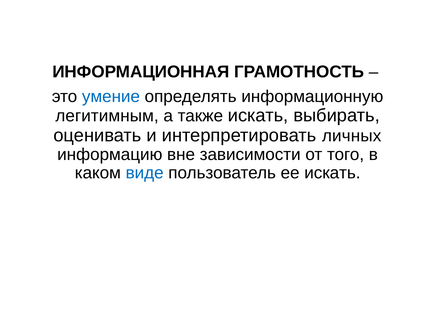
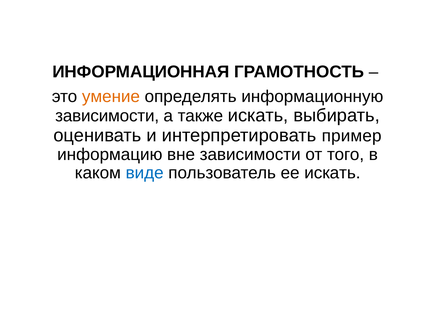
умение colour: blue -> orange (111, 97)
легитимным: легитимным -> зависимости (107, 116)
личных: личных -> пример (352, 136)
